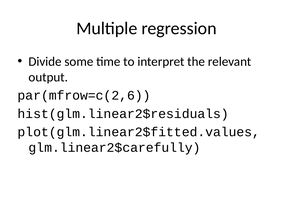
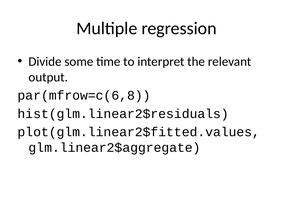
par(mfrow=c(2,6: par(mfrow=c(2,6 -> par(mfrow=c(6,8 (84, 95)
glm.linear2$carefully: glm.linear2$carefully -> glm.linear2$aggregate (115, 147)
